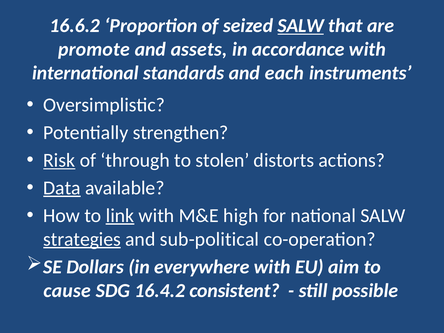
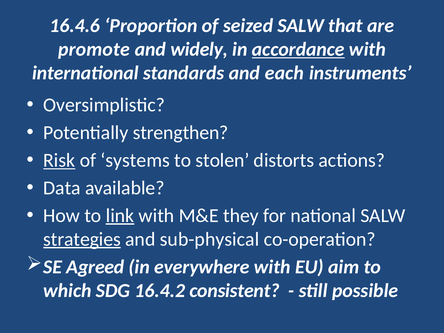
16.6.2: 16.6.2 -> 16.4.6 (75, 26)
SALW underline: present -> none (301, 26)
assets: assets -> widely (199, 49)
accordance underline: none -> present (298, 49)
through: through -> systems (135, 160)
Data underline: present -> none (62, 188)
high: high -> they (241, 216)
sub-political: sub-political -> sub-physical (210, 239)
Dollars: Dollars -> Agreed (95, 267)
cause: cause -> which (67, 291)
